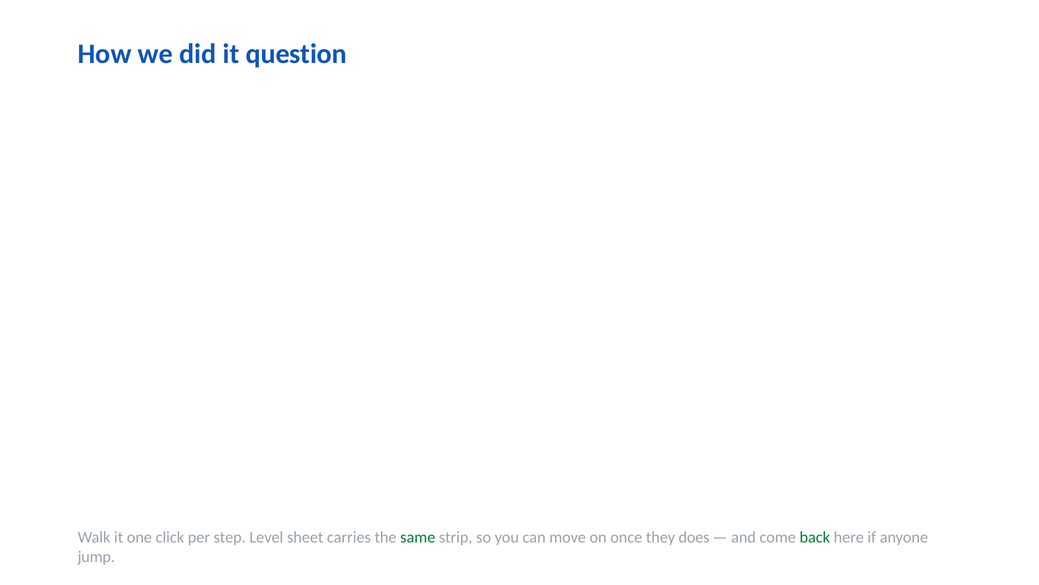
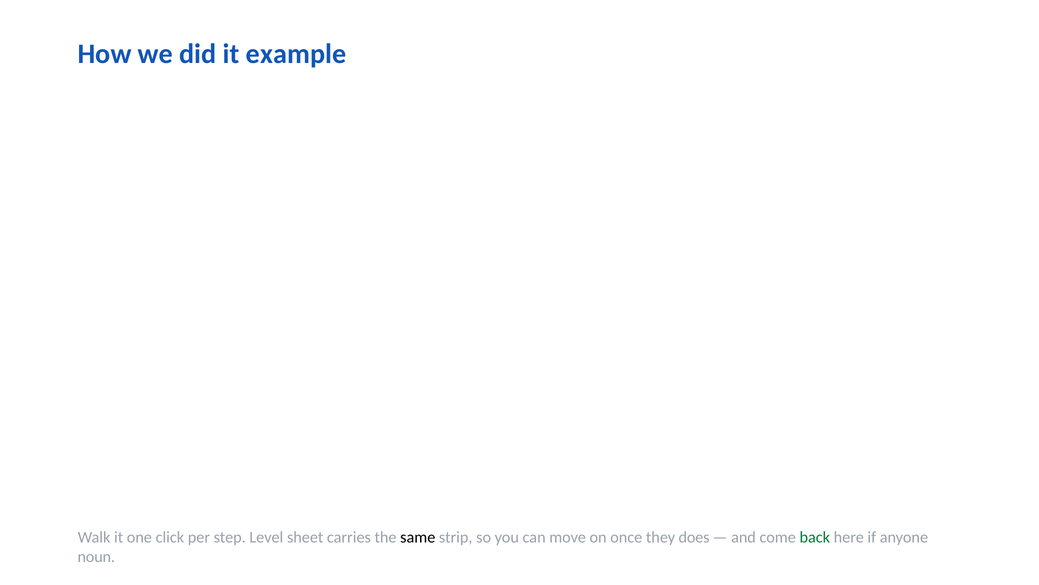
question: question -> example (296, 54)
same colour: green -> black (418, 537)
jump: jump -> noun (96, 556)
